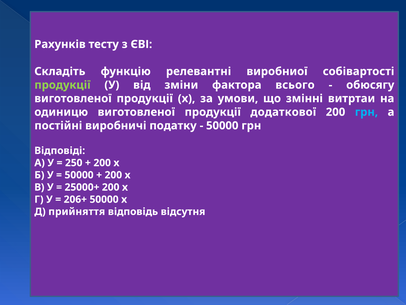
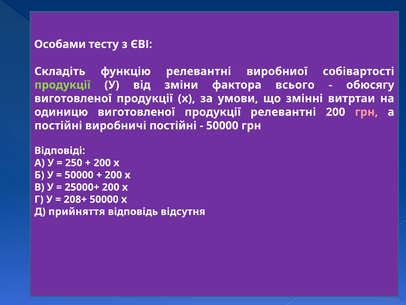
Рахунків: Рахунків -> Особами (60, 44)
продукції додаткової: додаткової -> релевантні (283, 112)
грн colour: light blue -> pink (366, 112)
виробничі податку: податку -> постійні (173, 125)
206+: 206+ -> 208+ (75, 199)
